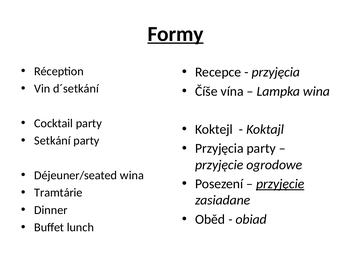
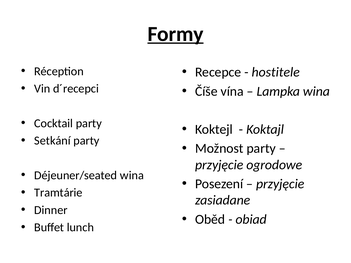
przyjęcia: przyjęcia -> hostitele (276, 72)
d´setkání: d´setkání -> d´recepci (76, 89)
Przyjęcia: Przyjęcia -> Možnost (219, 149)
przyjęcie underline: present -> none (280, 184)
